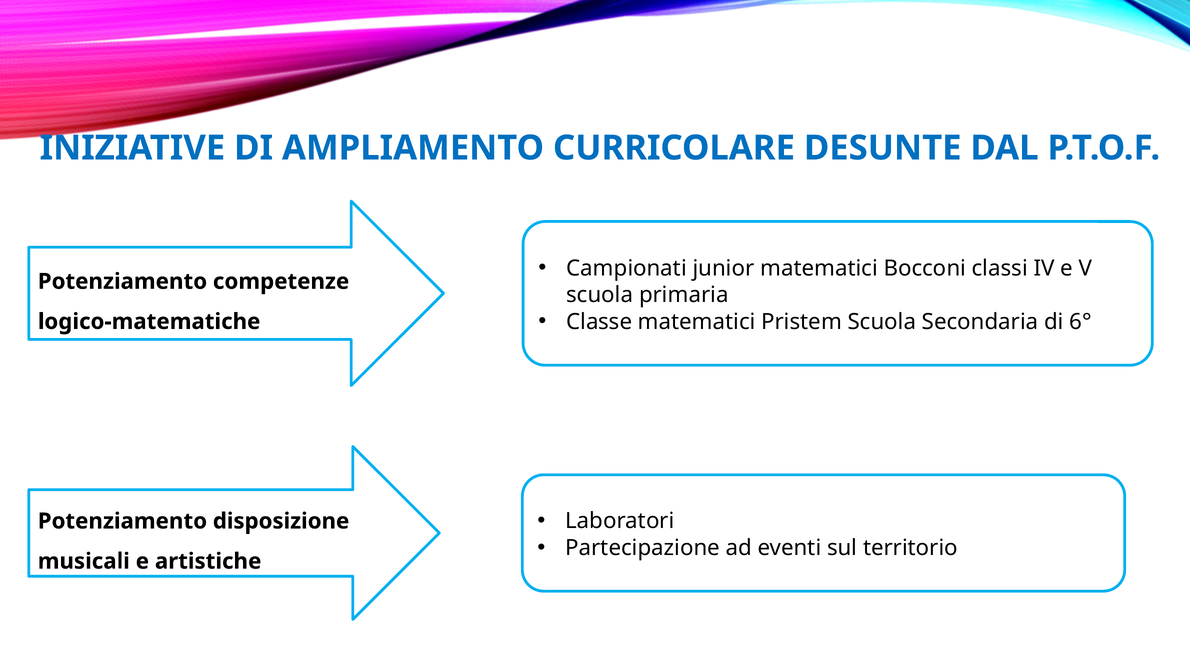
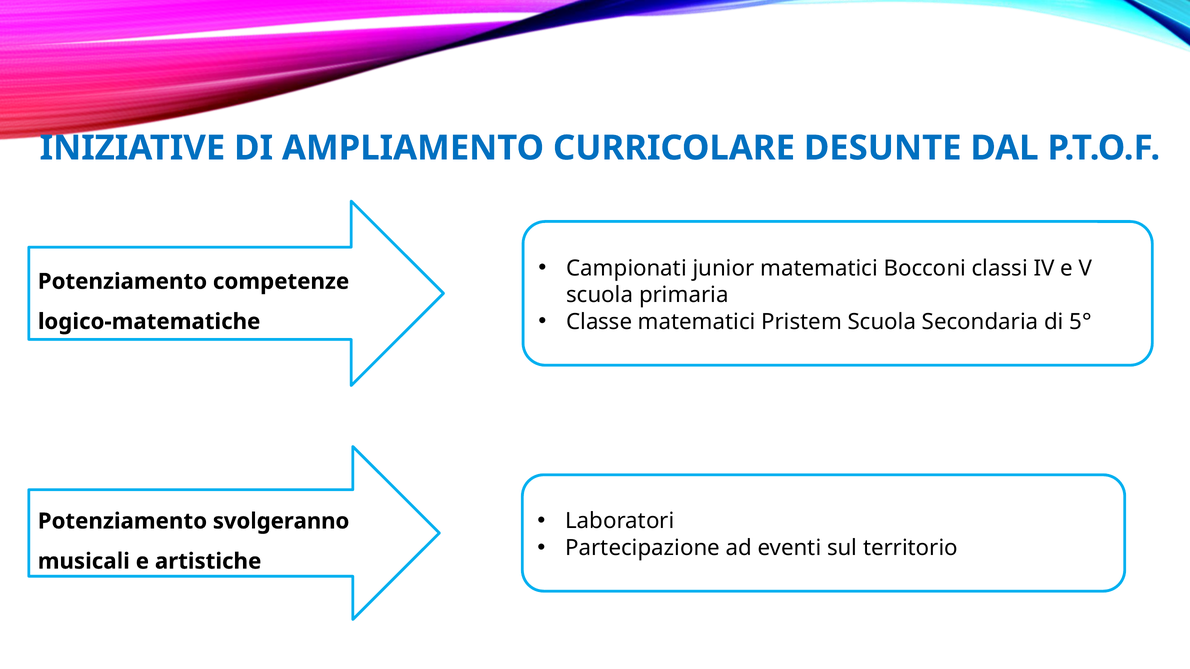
6°: 6° -> 5° (1081, 322)
disposizione: disposizione -> svolgeranno (281, 521)
